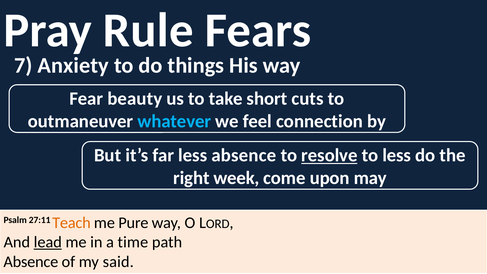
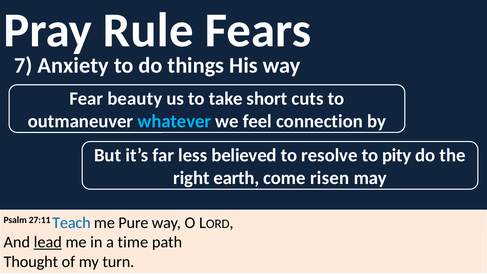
less absence: absence -> believed (244, 155)
resolve underline: present -> none (329, 155)
to less: less -> pity (397, 155)
week: week -> earth (236, 178)
upon: upon -> risen (330, 178)
Teach colour: orange -> blue (71, 223)
Absence: Absence -> Thought (31, 262)
said: said -> turn (118, 262)
